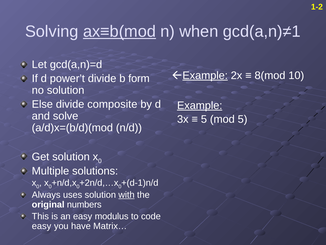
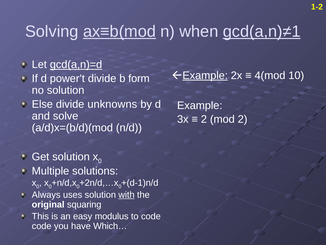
gcd(a,n)≠1 underline: none -> present (262, 31)
gcd(a,n)=d underline: none -> present (76, 64)
8(mod: 8(mod -> 4(mod (270, 75)
composite: composite -> unknowns (112, 104)
Example underline: present -> none (200, 105)
5: 5 -> 2 (204, 119)
mod 5: 5 -> 2 (243, 119)
numbers: numbers -> squaring (84, 204)
easy: easy -> code (42, 226)
Matrix…: Matrix… -> Which… (110, 226)
